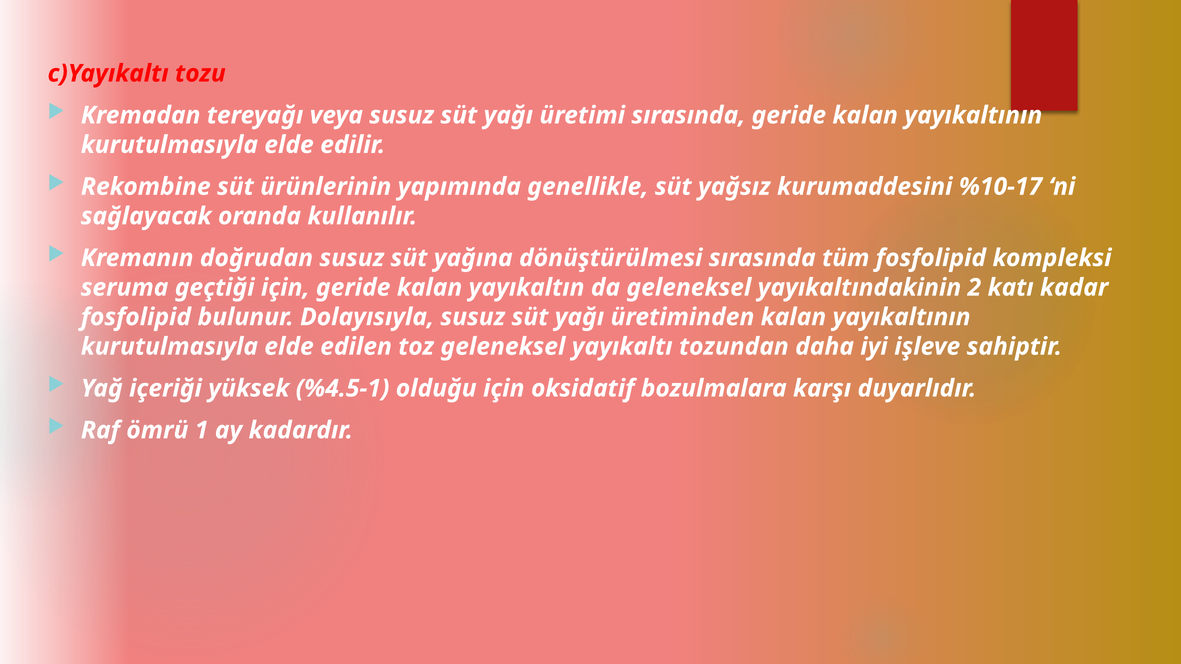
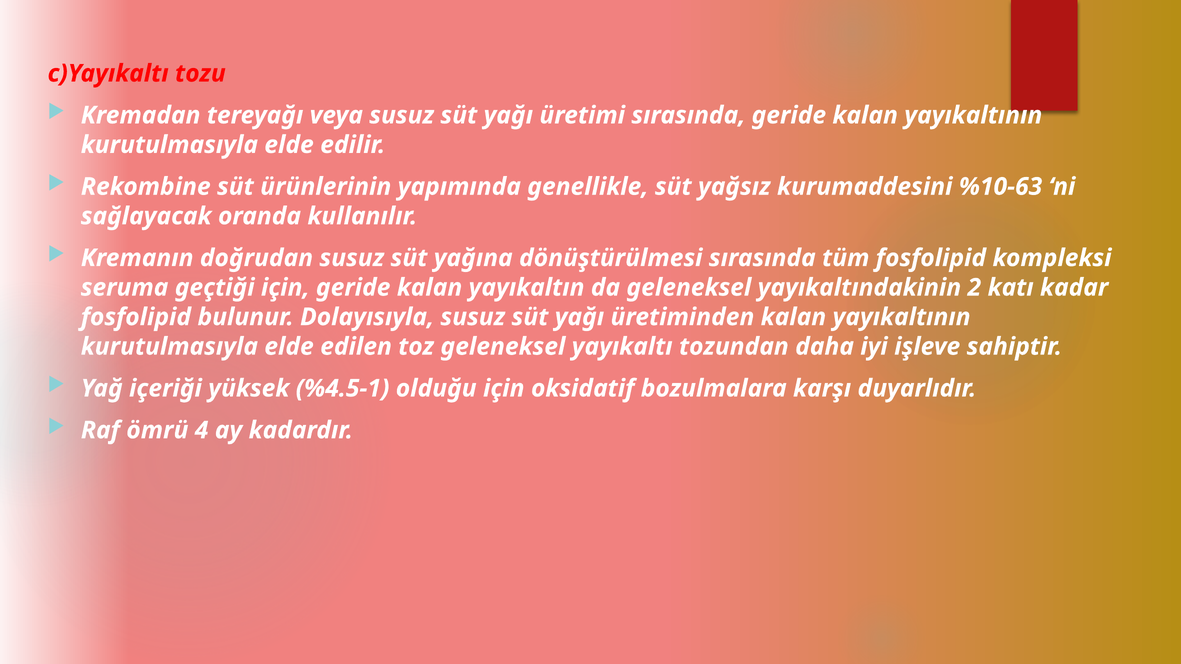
%10-17: %10-17 -> %10-63 (1001, 187)
1: 1 -> 4 (202, 430)
